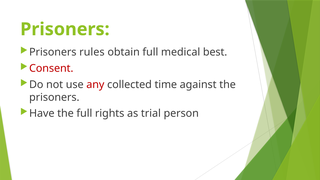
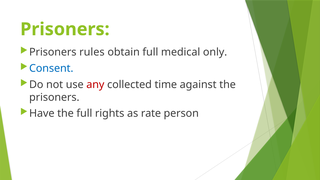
best: best -> only (215, 52)
Consent colour: red -> blue (51, 68)
trial: trial -> rate (151, 113)
